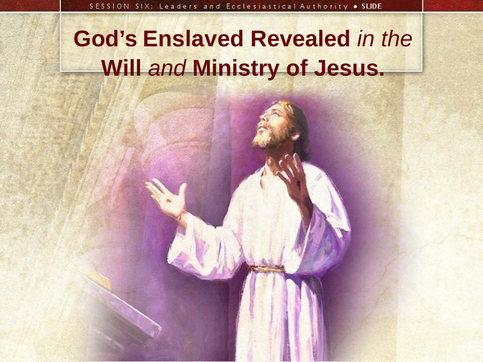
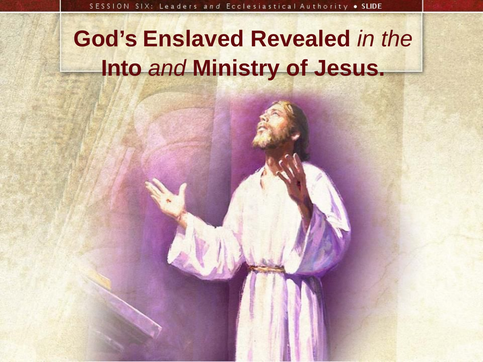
Will: Will -> Into (122, 68)
